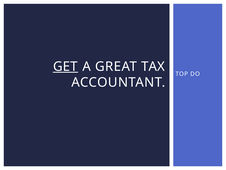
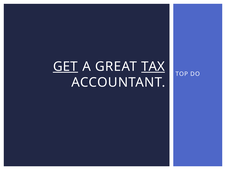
TAX underline: none -> present (153, 66)
